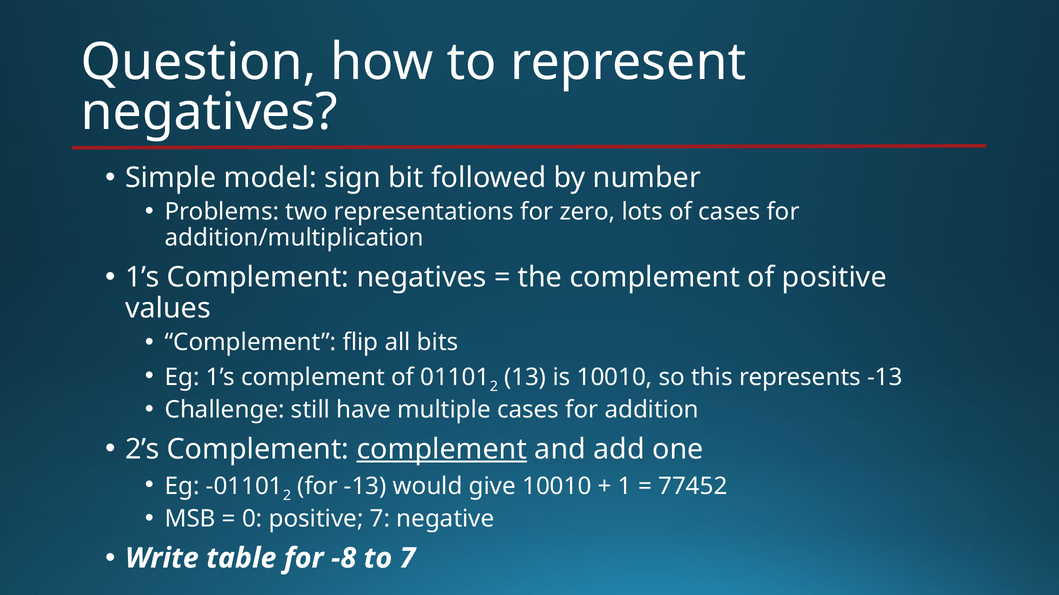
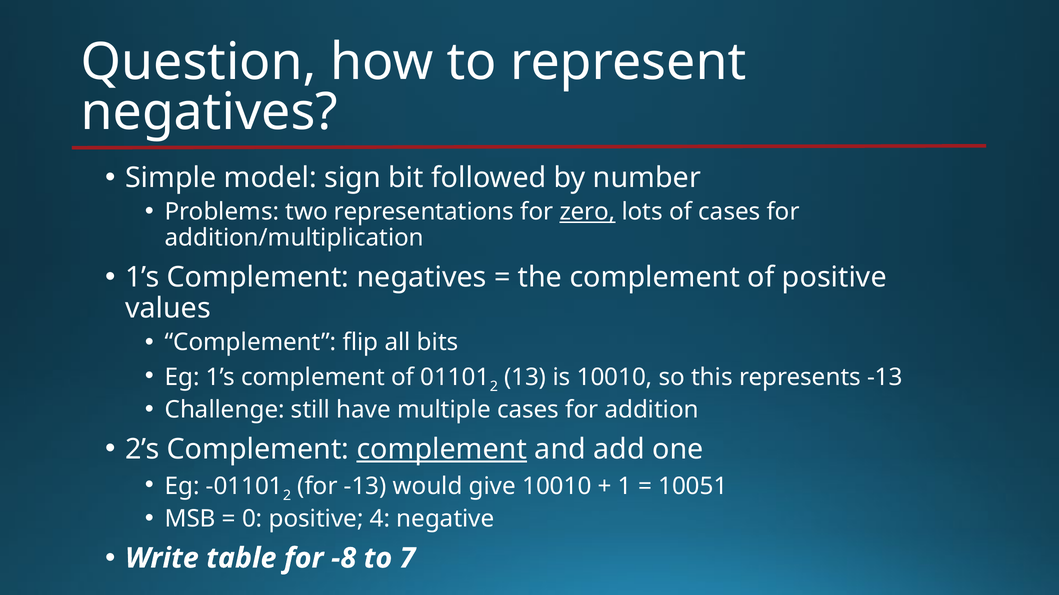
zero underline: none -> present (587, 212)
77452: 77452 -> 10051 (693, 487)
positive 7: 7 -> 4 (380, 519)
